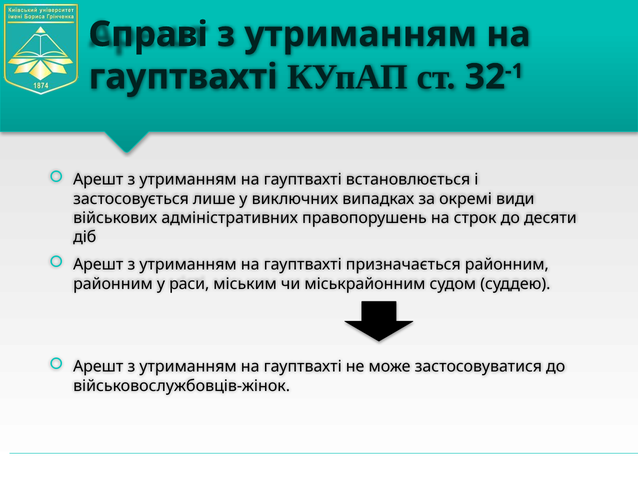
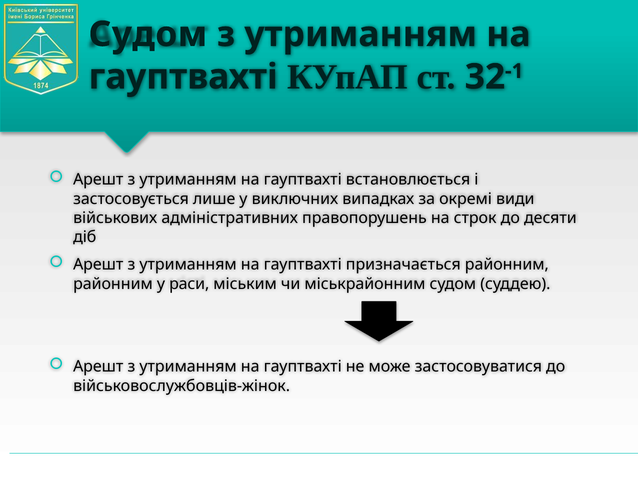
Справі: Справі -> Судом (148, 34)
